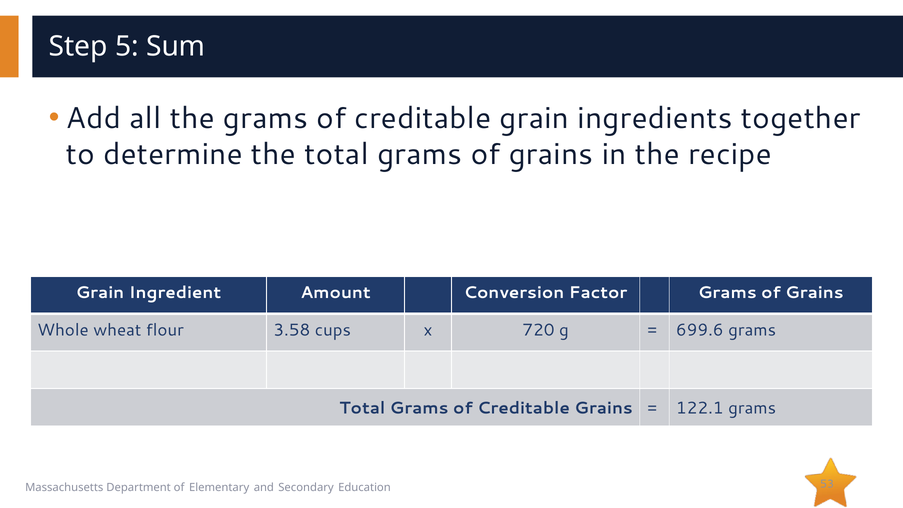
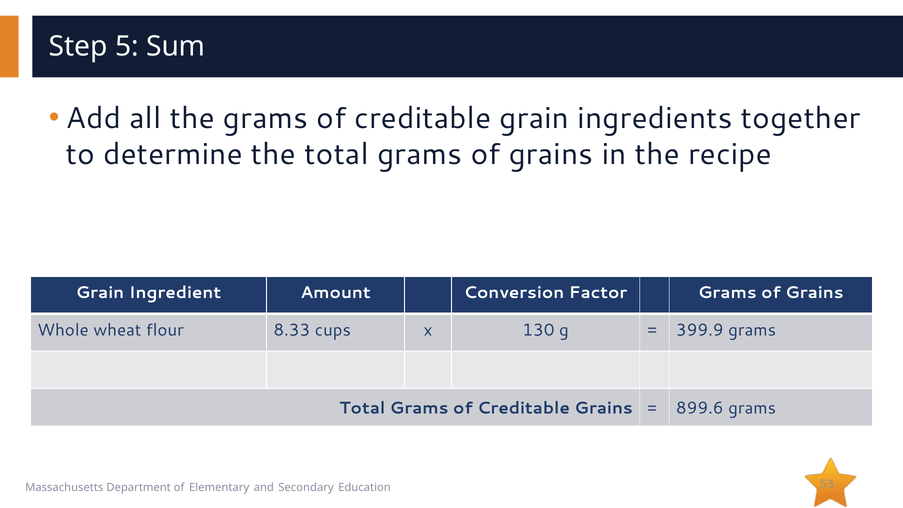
3.58: 3.58 -> 8.33 (292, 330)
720: 720 -> 130 (538, 330)
699.6: 699.6 -> 399.9 (700, 330)
122.1: 122.1 -> 899.6 (700, 408)
